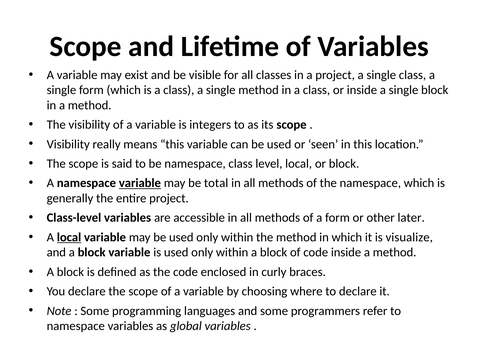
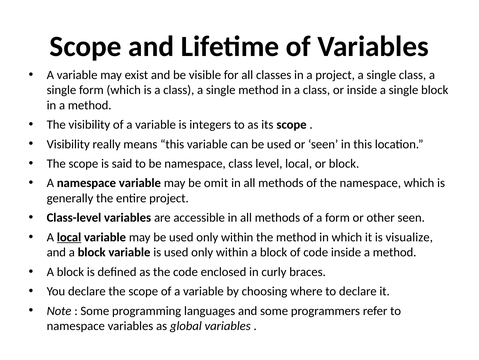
variable underline: present -> none (140, 183)
total: total -> omit (216, 183)
other later: later -> seen (411, 217)
